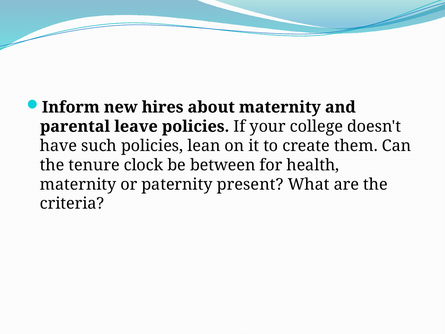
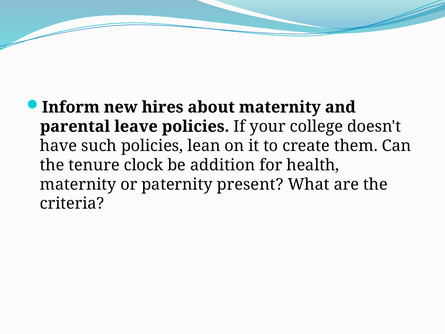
between: between -> addition (223, 165)
